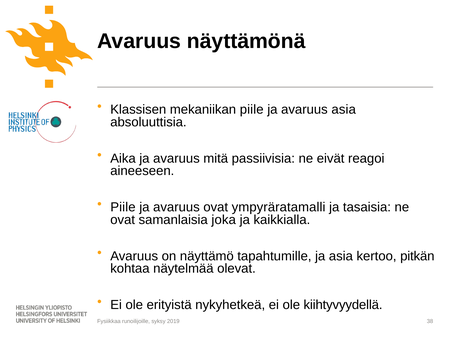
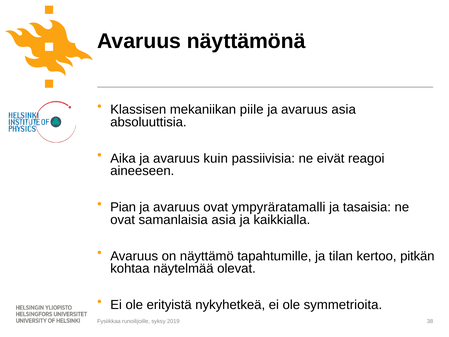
mitä: mitä -> kuin (216, 158)
Piile: Piile -> Pian (123, 207)
samanlaisia joka: joka -> asia (224, 220)
ja asia: asia -> tilan (341, 256)
kiihtyvyydellä: kiihtyvyydellä -> symmetrioita (343, 305)
